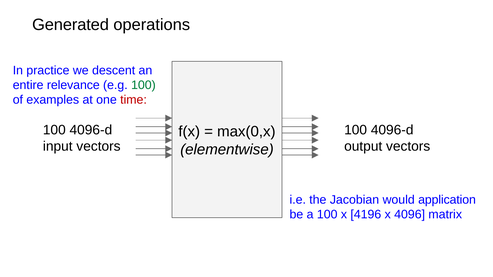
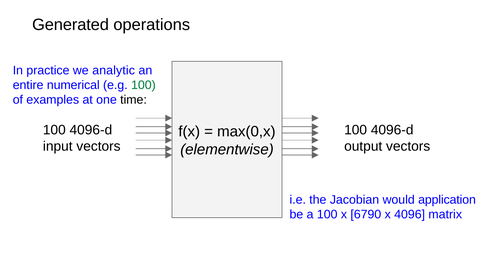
descent: descent -> analytic (114, 70)
relevance: relevance -> numerical (73, 85)
time colour: red -> black (134, 100)
4196: 4196 -> 6790 (366, 215)
